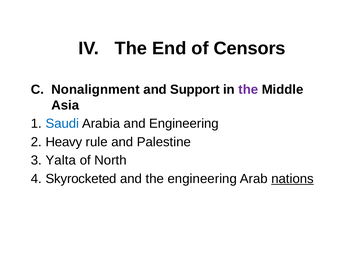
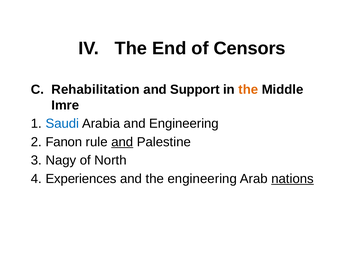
Nonalignment: Nonalignment -> Rehabilitation (96, 89)
the colour: purple -> orange (248, 89)
Asia: Asia -> Imre (65, 105)
Heavy: Heavy -> Fanon (64, 142)
and underline: none -> present (122, 142)
Yalta: Yalta -> Nagy (61, 160)
Skyrocketed: Skyrocketed -> Experiences (81, 179)
